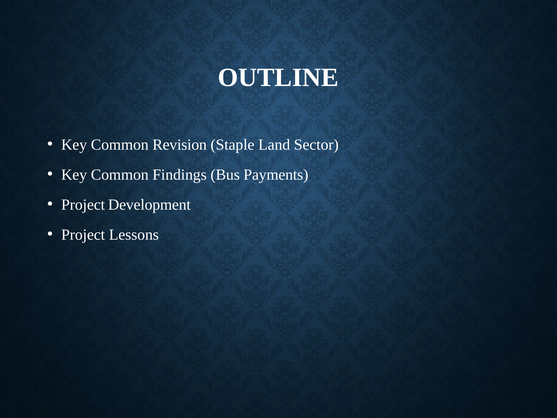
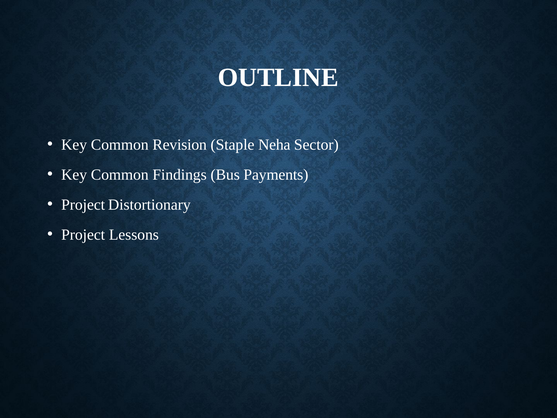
Land: Land -> Neha (274, 145)
Development: Development -> Distortionary (149, 205)
